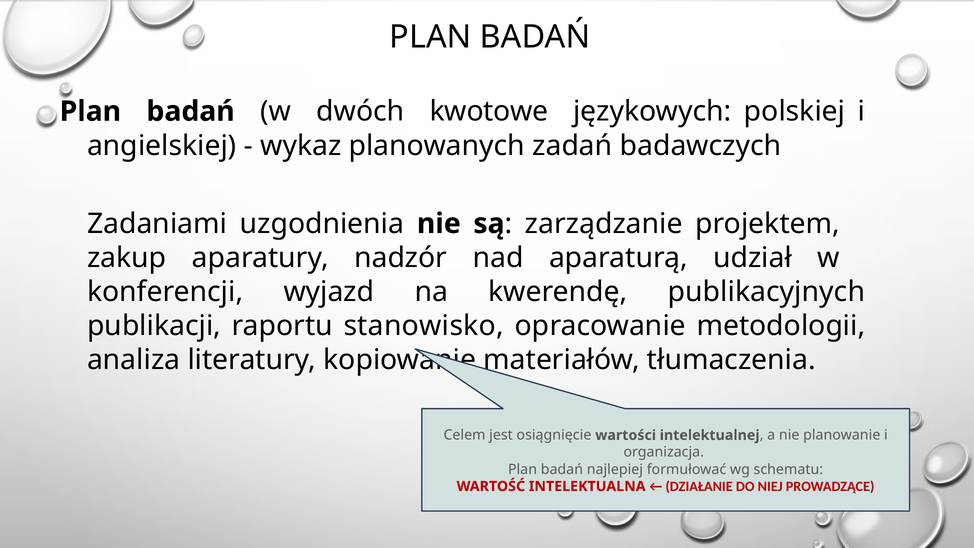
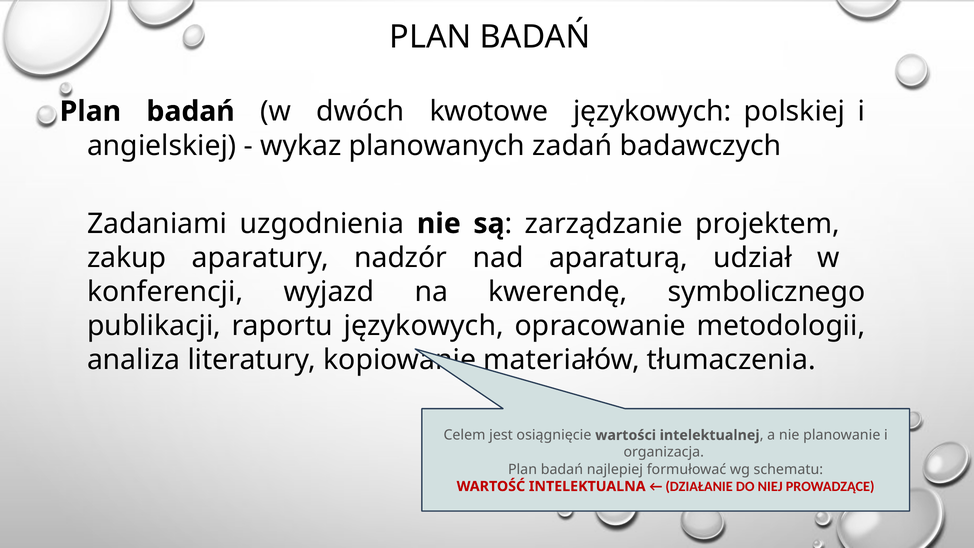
publikacyjnych: publikacyjnych -> symbolicznego (767, 292)
raportu stanowisko: stanowisko -> językowych (424, 326)
